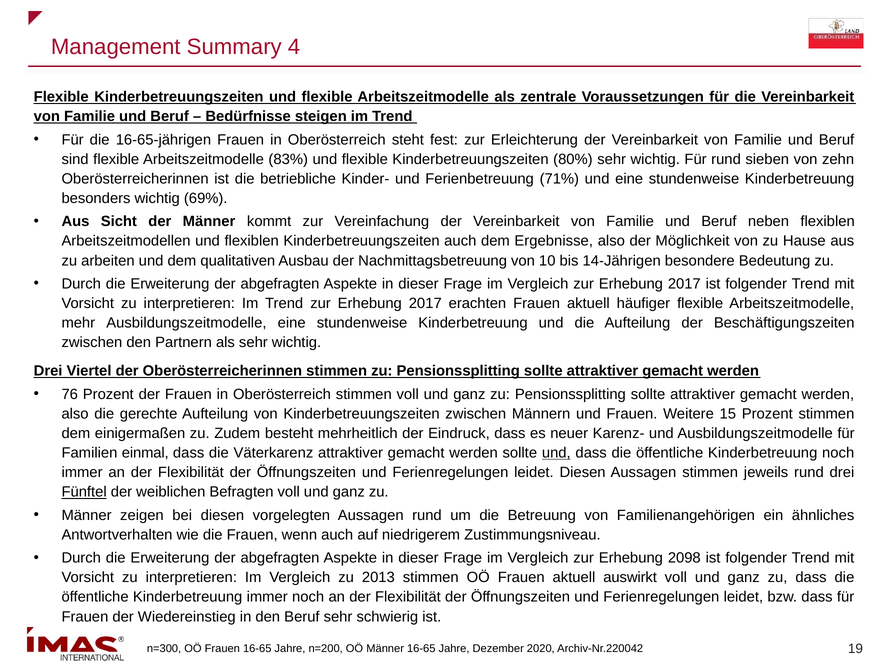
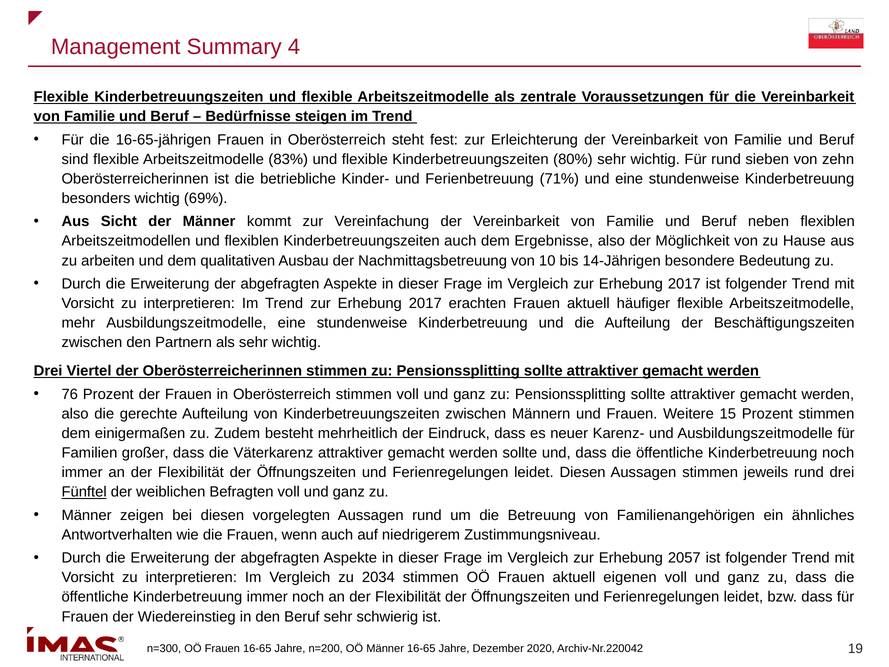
einmal: einmal -> großer (145, 453)
und underline: present -> none (556, 453)
2098: 2098 -> 2057 (684, 558)
2013: 2013 -> 2034 (378, 577)
auswirkt: auswirkt -> eigenen (630, 577)
